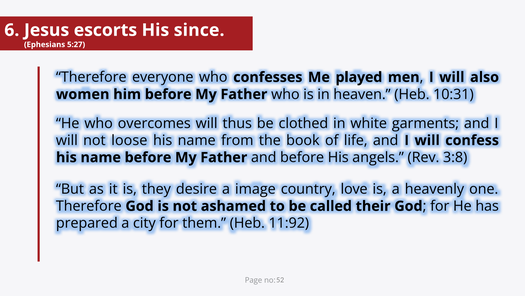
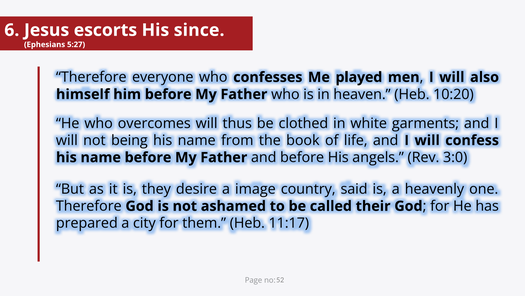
women: women -> himself (83, 94)
10:31: 10:31 -> 10:20 (453, 94)
loose: loose -> being (129, 140)
3:8: 3:8 -> 3:0 (455, 158)
love: love -> said (354, 189)
11:92: 11:92 -> 11:17 (289, 223)
